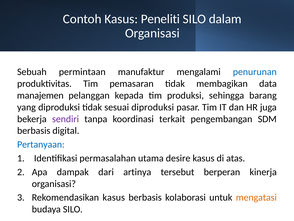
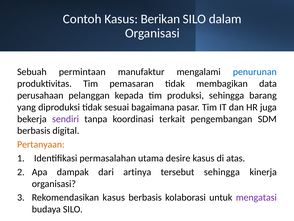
Peneliti: Peneliti -> Berikan (160, 19)
manajemen: manajemen -> perusahaan (40, 95)
sesuai diproduksi: diproduksi -> bagaimana (153, 107)
Pertanyaan colour: blue -> orange (41, 144)
tersebut berperan: berperan -> sehingga (222, 172)
mengatasi colour: orange -> purple (256, 197)
